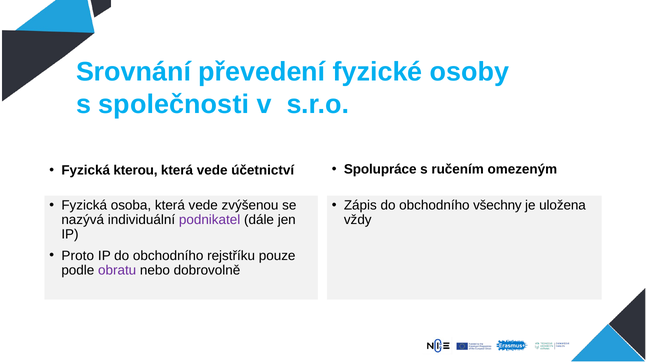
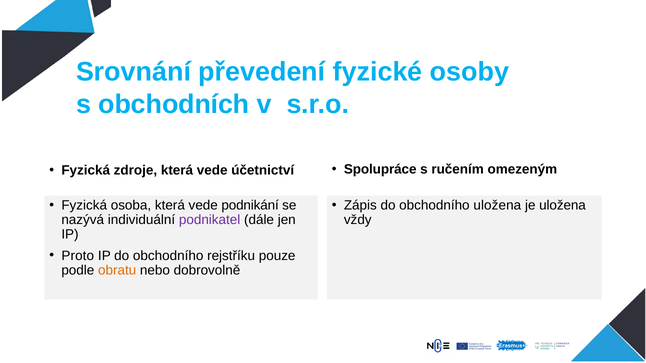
společnosti: společnosti -> obchodních (174, 104)
kterou: kterou -> zdroje (135, 171)
zvýšenou: zvýšenou -> podnikání (250, 206)
obchodního všechny: všechny -> uložena (497, 206)
obratu colour: purple -> orange (117, 270)
